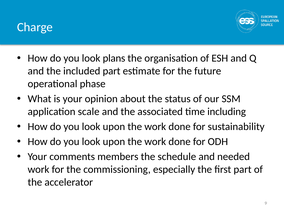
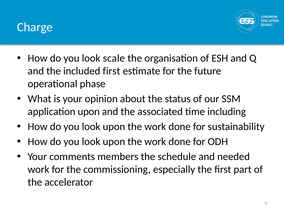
plans: plans -> scale (114, 58)
included part: part -> first (111, 71)
application scale: scale -> upon (89, 112)
